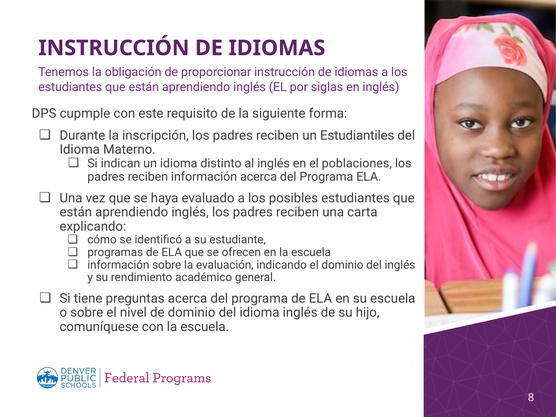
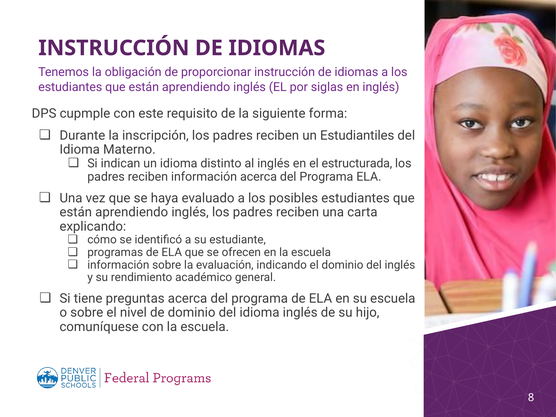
poblaciones: poblaciones -> estructurada (357, 163)
